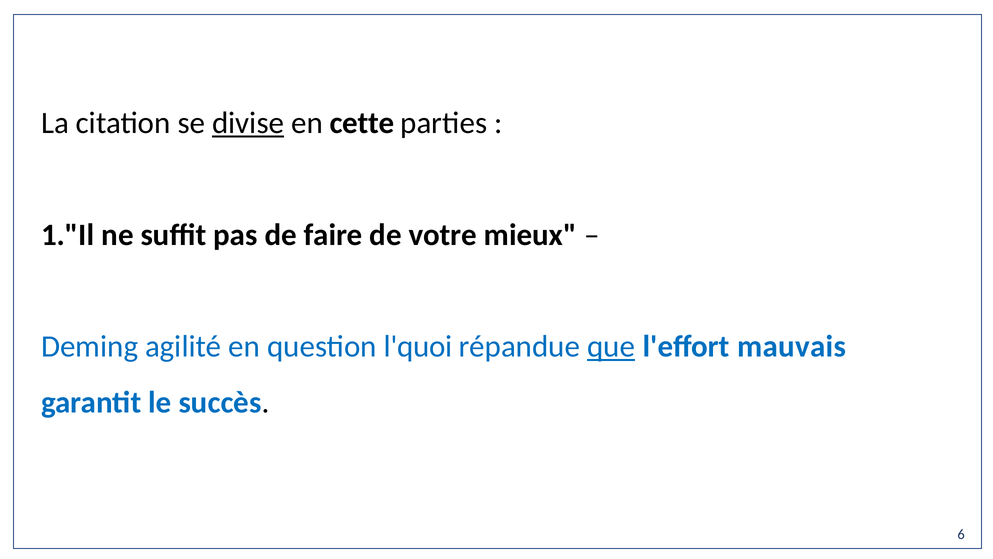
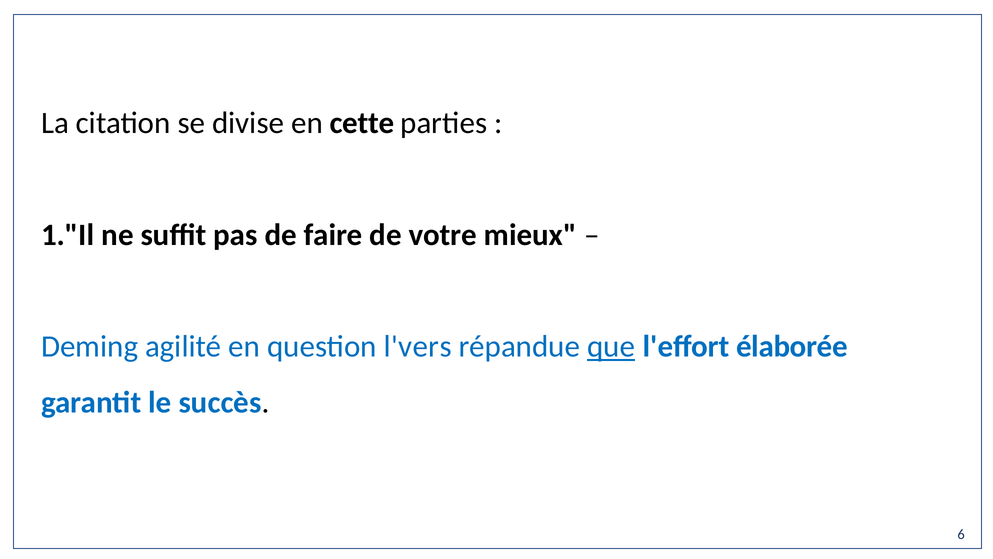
divise underline: present -> none (248, 123)
l'quoi: l'quoi -> l'vers (418, 346)
mauvais: mauvais -> élaborée (792, 346)
